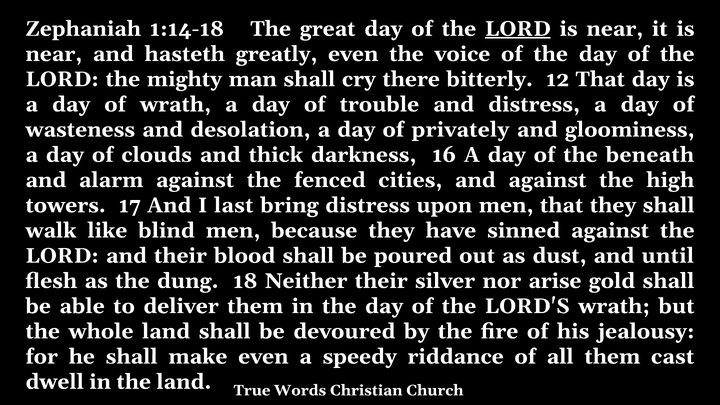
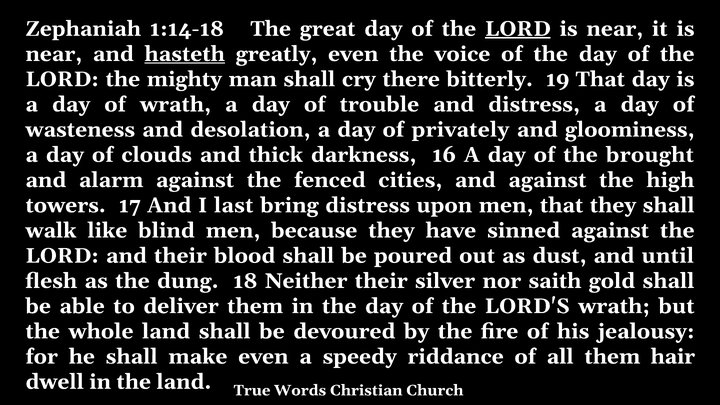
hasteth underline: none -> present (185, 54)
12: 12 -> 19 (558, 79)
beneath: beneath -> brought (650, 155)
arise: arise -> saith (555, 281)
cast: cast -> hair (673, 357)
